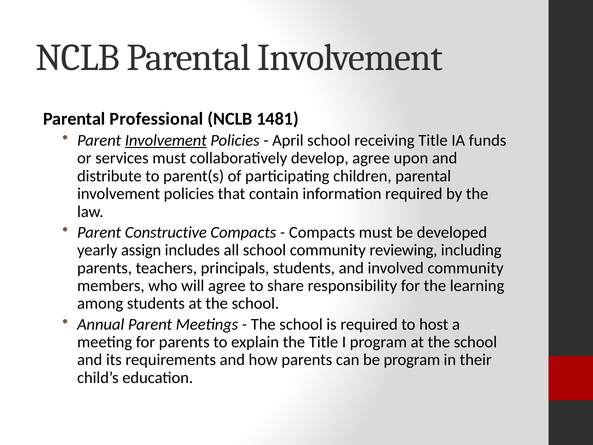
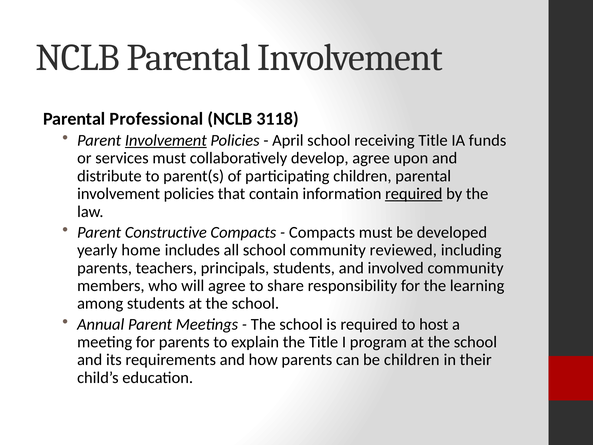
1481: 1481 -> 3118 (278, 119)
required underline: none -> present (414, 194)
assign: assign -> home (141, 250)
reviewing: reviewing -> reviewed (403, 250)
be program: program -> children (412, 360)
